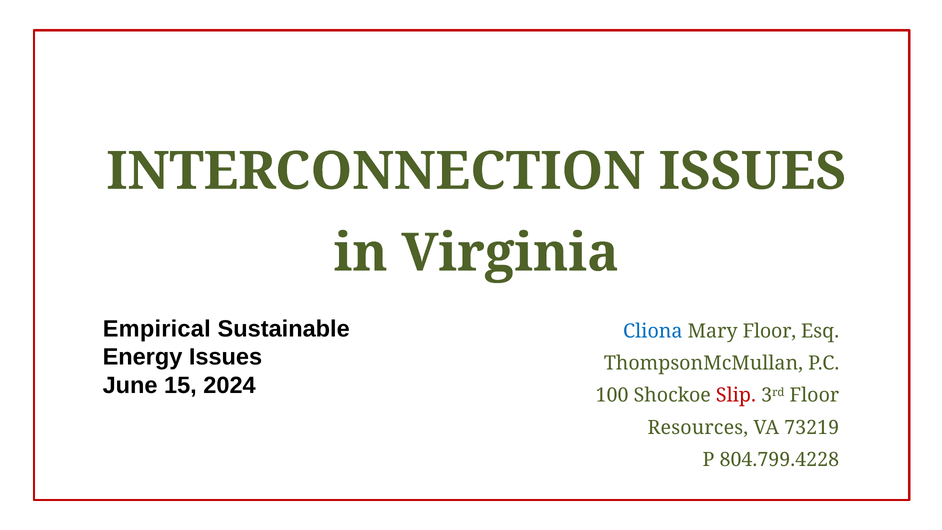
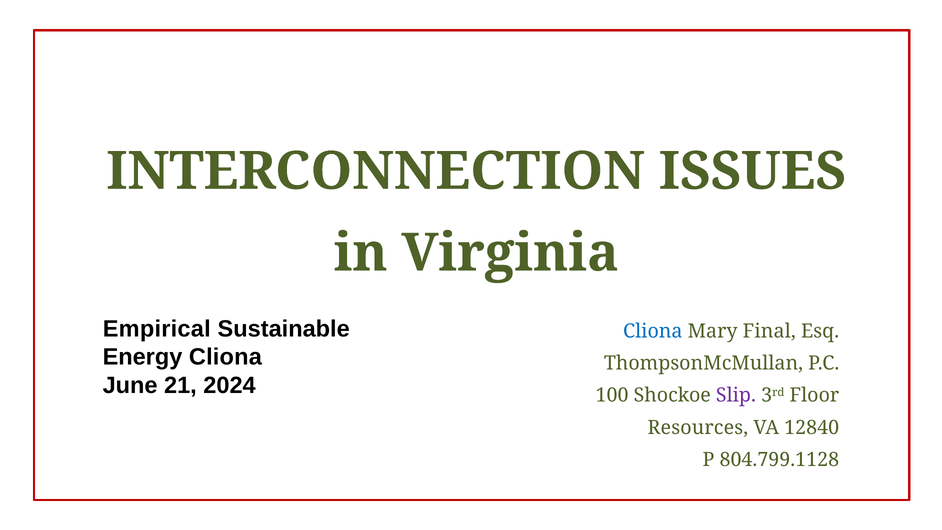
Mary Floor: Floor -> Final (769, 331)
Energy Issues: Issues -> Cliona (225, 357)
15: 15 -> 21 (180, 385)
Slip colour: red -> purple (736, 395)
73219: 73219 -> 12840 (812, 428)
804.799.4228: 804.799.4228 -> 804.799.1128 (779, 460)
